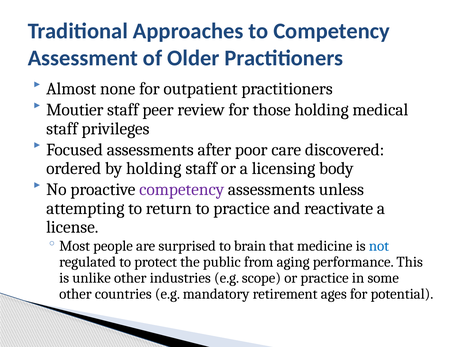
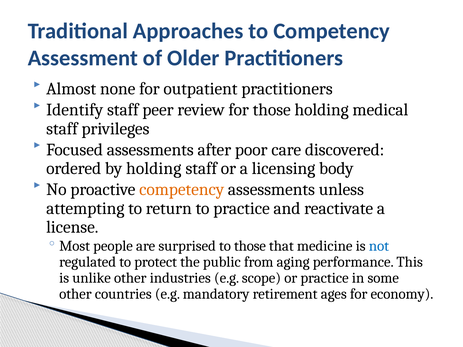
Moutier: Moutier -> Identify (75, 110)
competency colour: purple -> orange (182, 190)
to brain: brain -> those (250, 246)
potential: potential -> economy (402, 294)
